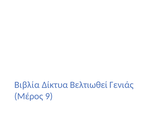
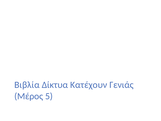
Βελτιωθεί: Βελτιωθεί -> Κατέχουν (89, 85)
9: 9 -> 5 (49, 96)
